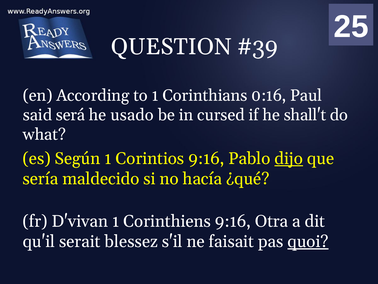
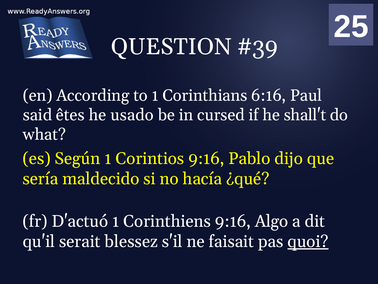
0:16: 0:16 -> 6:16 (269, 95)
será: será -> êtes (70, 115)
dijo underline: present -> none (289, 158)
D'vivan: D'vivan -> D'actuó (80, 221)
Otra: Otra -> Algo (272, 221)
